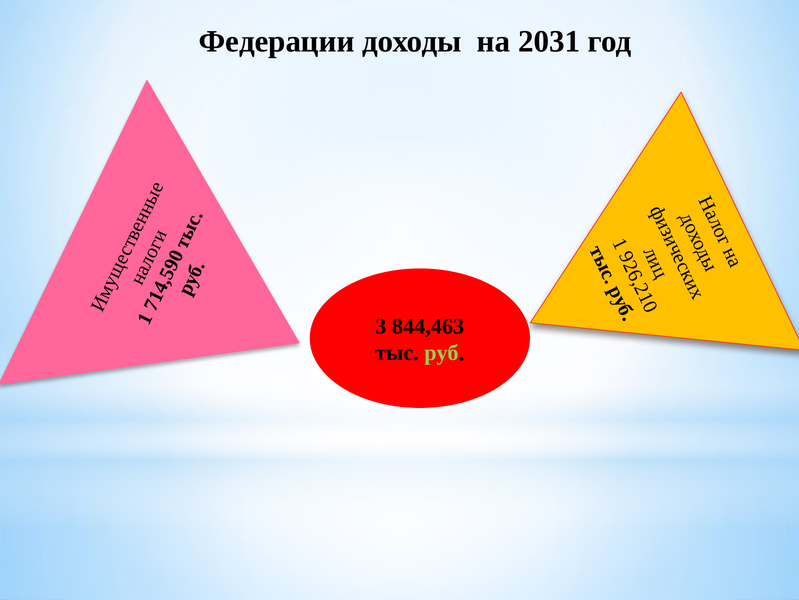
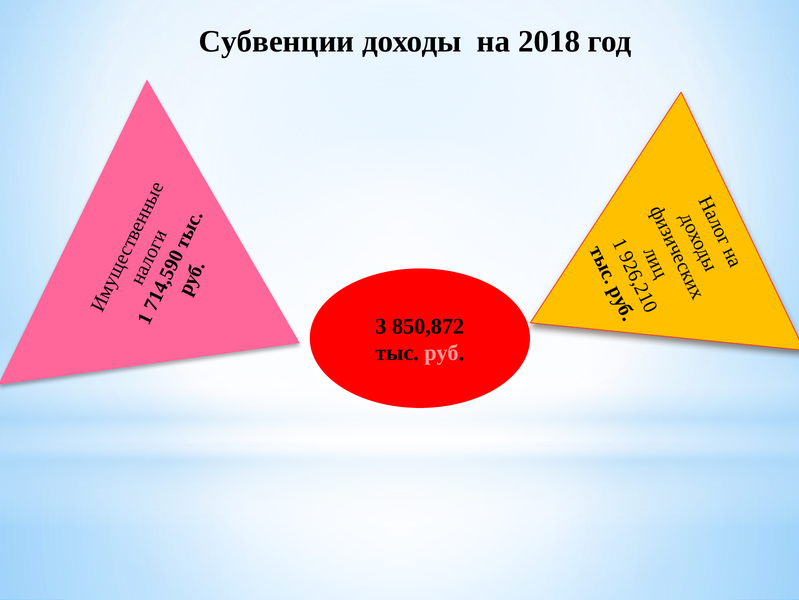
Федерации: Федерации -> Субвенции (277, 41)
2031: 2031 -> 2018 (549, 41)
844,463: 844,463 -> 850,872 (428, 326)
руб colour: light green -> pink (441, 353)
